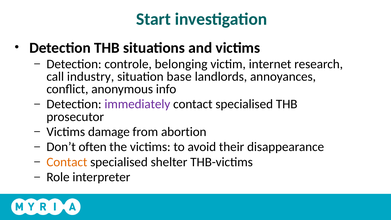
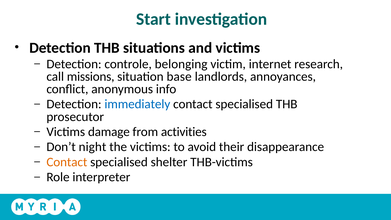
industry: industry -> missions (91, 77)
immediately colour: purple -> blue (137, 104)
abortion: abortion -> activities (184, 132)
often: often -> night (92, 147)
